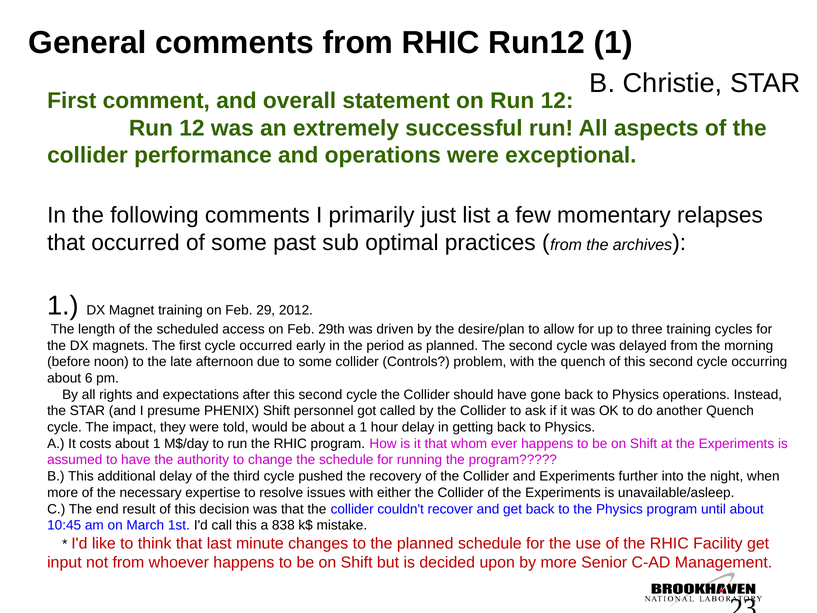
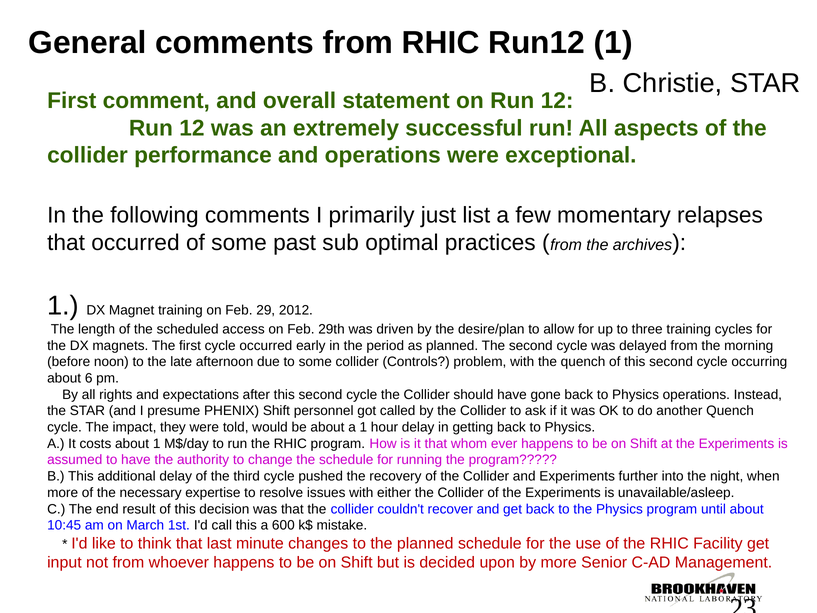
838: 838 -> 600 (283, 525)
